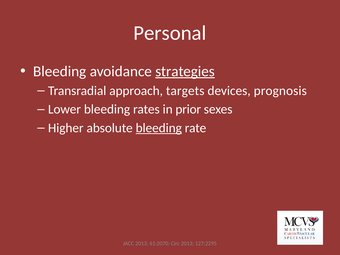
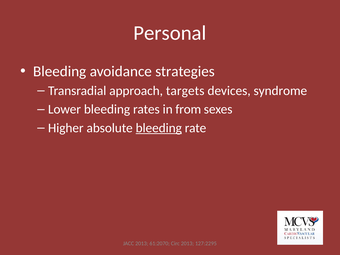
strategies underline: present -> none (185, 71)
prognosis: prognosis -> syndrome (280, 91)
prior: prior -> from (188, 109)
